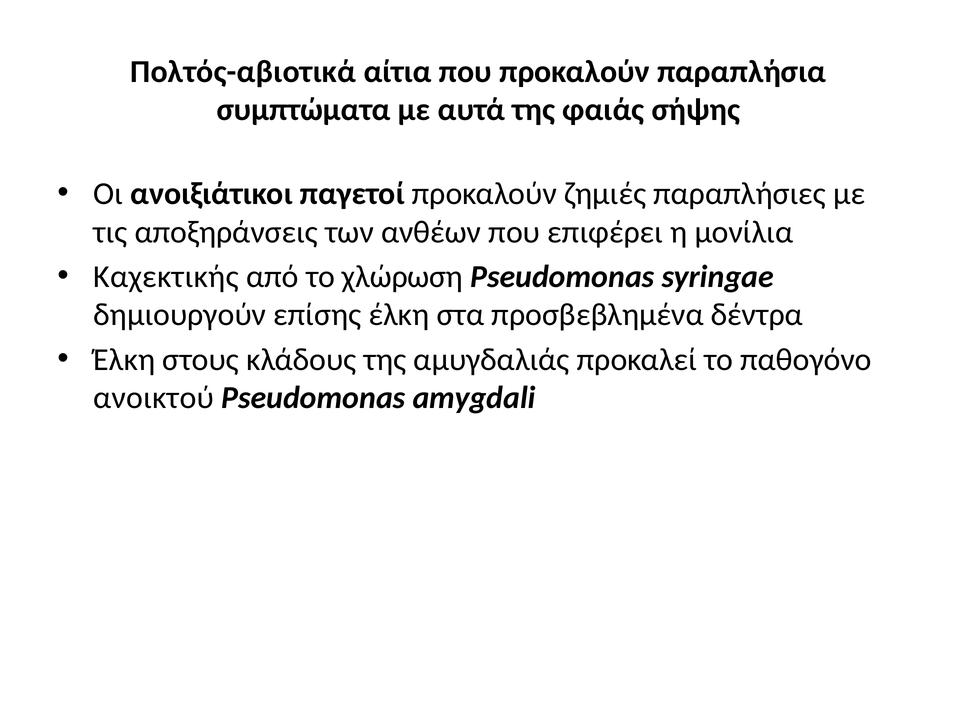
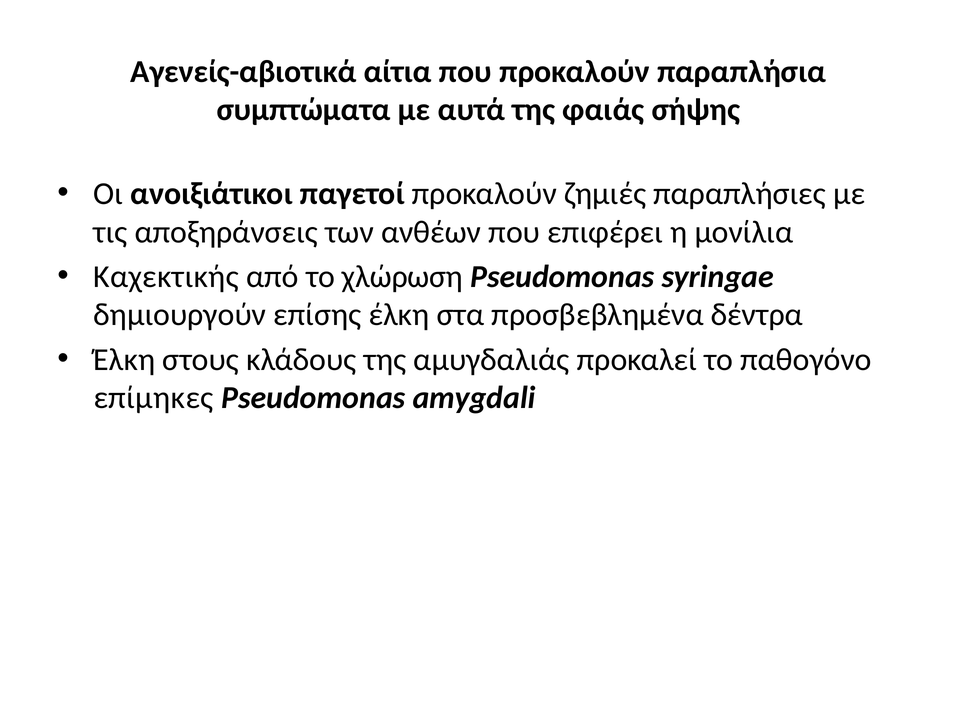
Πολτός-αβιοτικά: Πολτός-αβιοτικά -> Αγενείς-αβιοτικά (243, 72)
ανοικτού: ανοικτού -> επίμηκες (154, 398)
